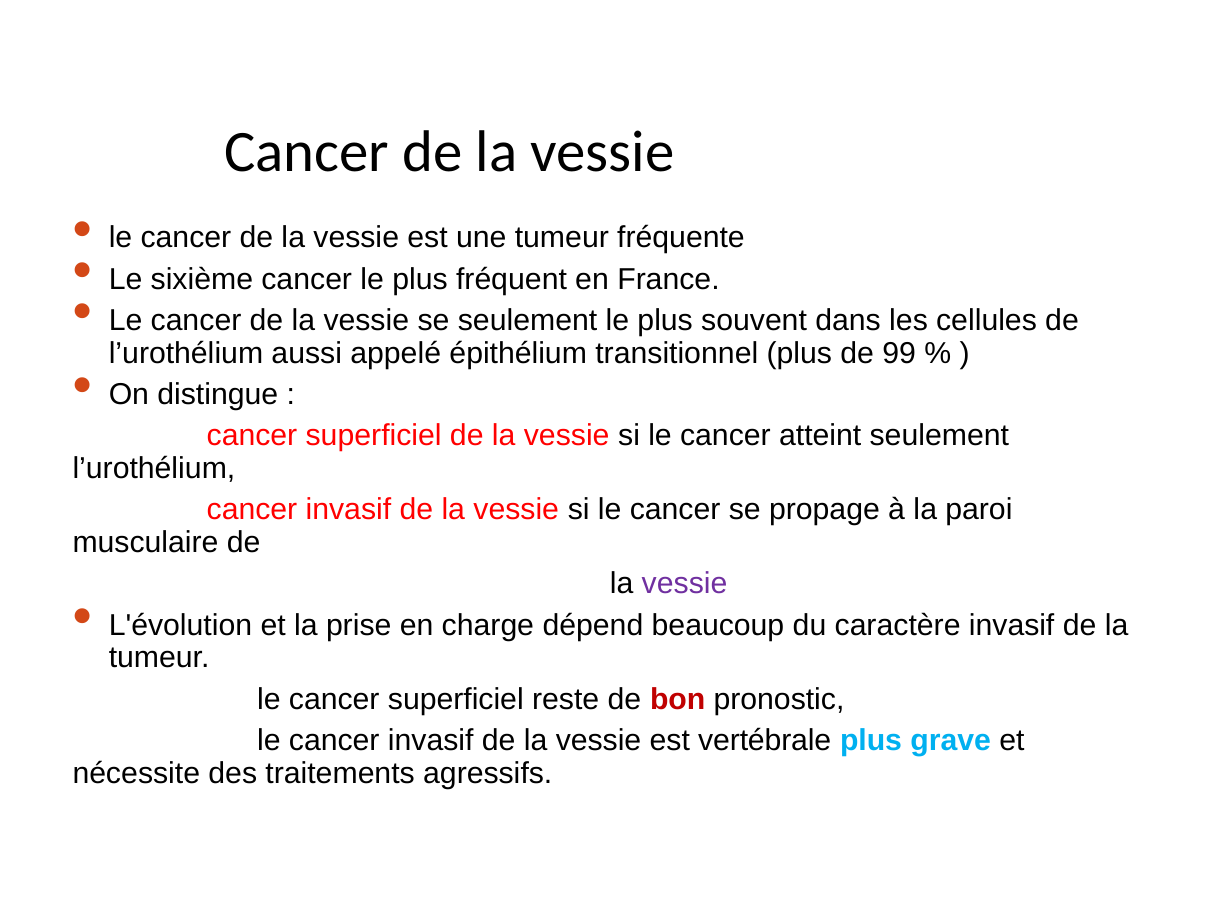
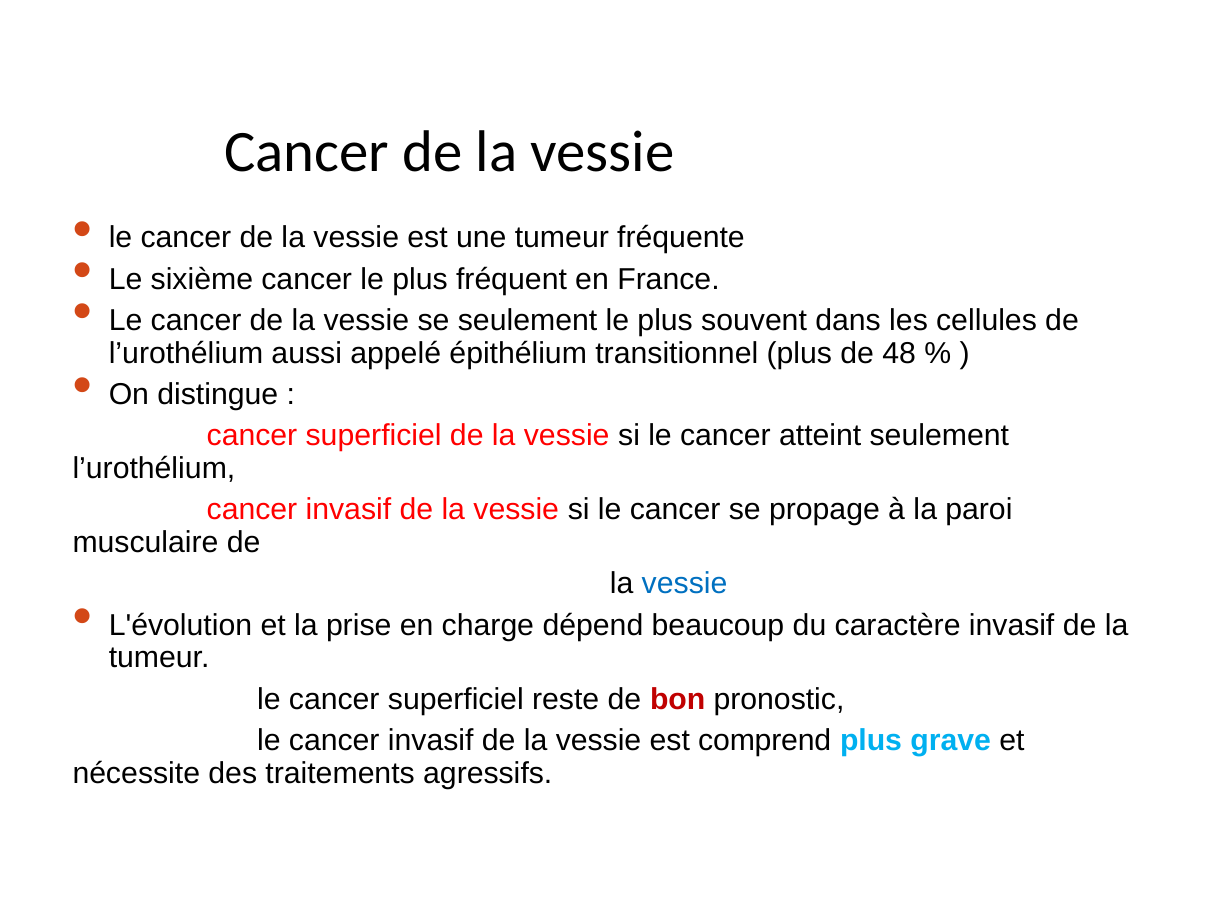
99: 99 -> 48 (899, 353)
vessie colour: purple -> blue (685, 584)
vertébrale: vertébrale -> comprend (765, 741)
